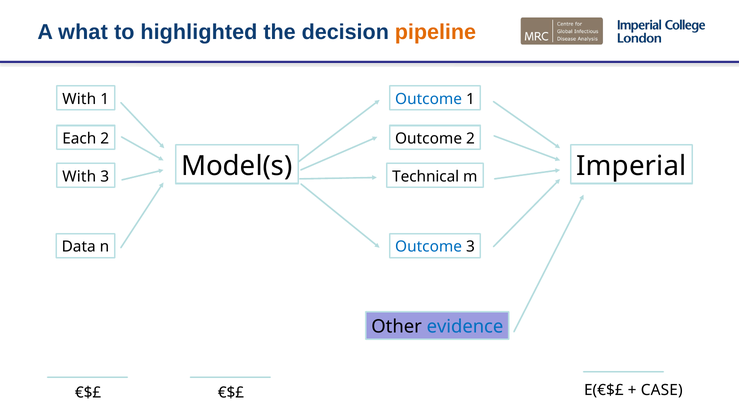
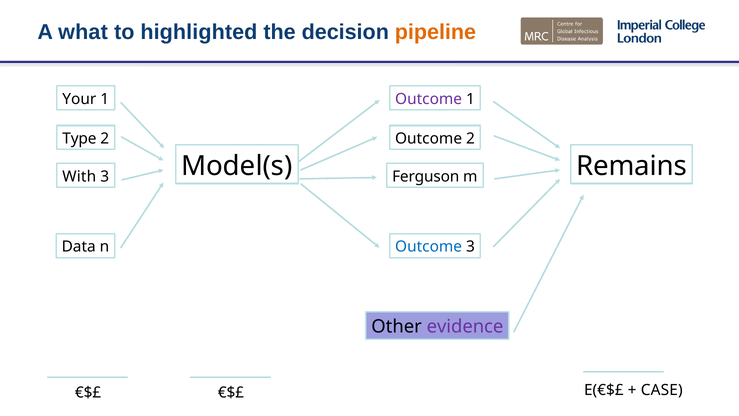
With: With -> Your (79, 99)
Outcome colour: blue -> purple (429, 99)
Each: Each -> Type (79, 138)
Imperial: Imperial -> Remains (632, 166)
Technical: Technical -> Ferguson (426, 176)
evidence colour: blue -> purple (465, 326)
